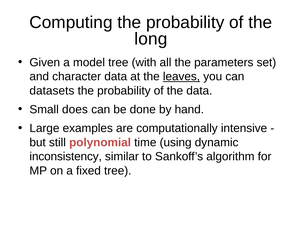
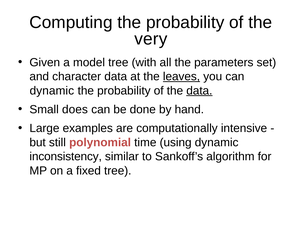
long: long -> very (151, 39)
datasets: datasets -> dynamic (52, 90)
data underline: none -> present (199, 90)
